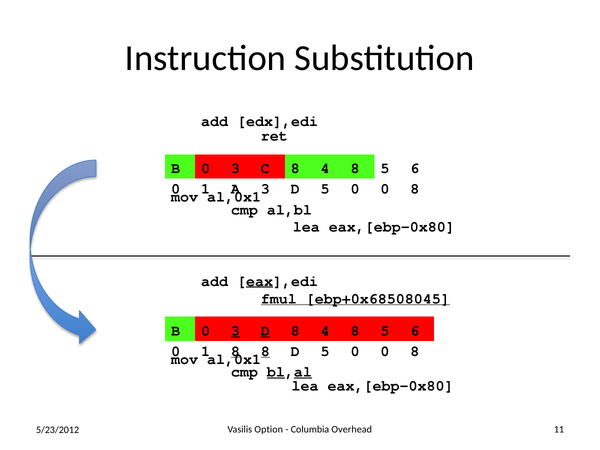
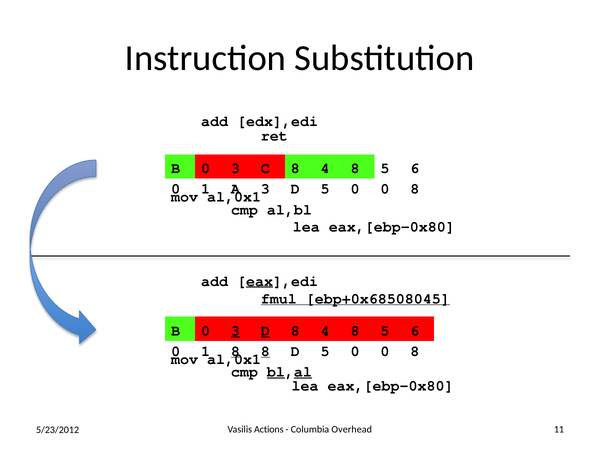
Option: Option -> Actions (269, 430)
